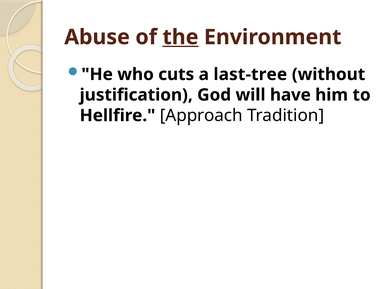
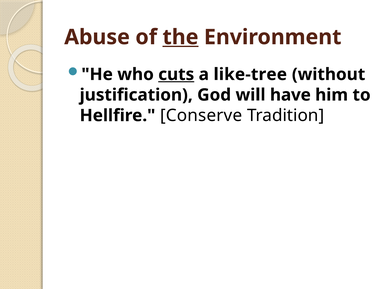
cuts underline: none -> present (176, 74)
last-tree: last-tree -> like-tree (250, 74)
Approach: Approach -> Conserve (201, 115)
